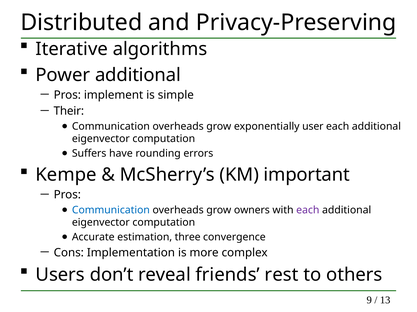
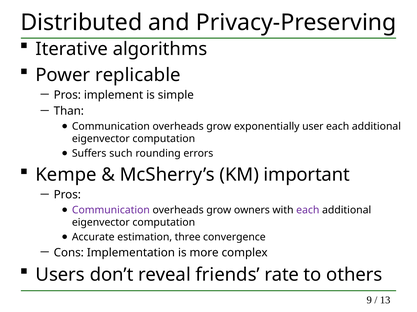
Power additional: additional -> replicable (138, 75)
Their: Their -> Than (69, 111)
have: have -> such (121, 154)
Communication colour: blue -> purple (111, 210)
rest: rest -> rate (282, 275)
